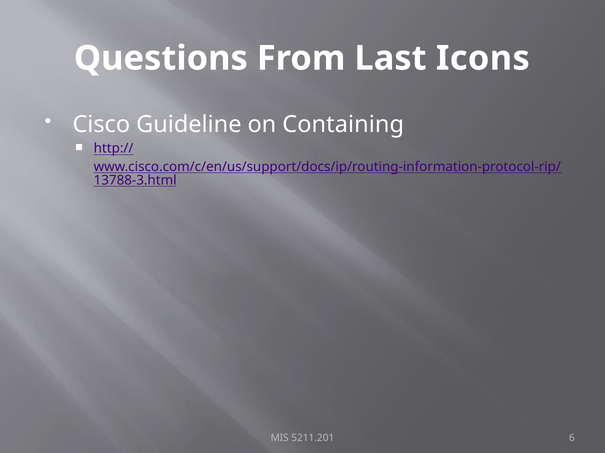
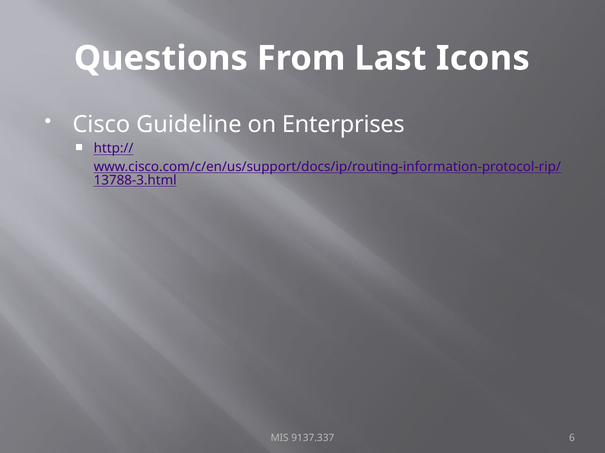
Containing: Containing -> Enterprises (343, 125)
5211.201: 5211.201 -> 9137.337 (313, 439)
